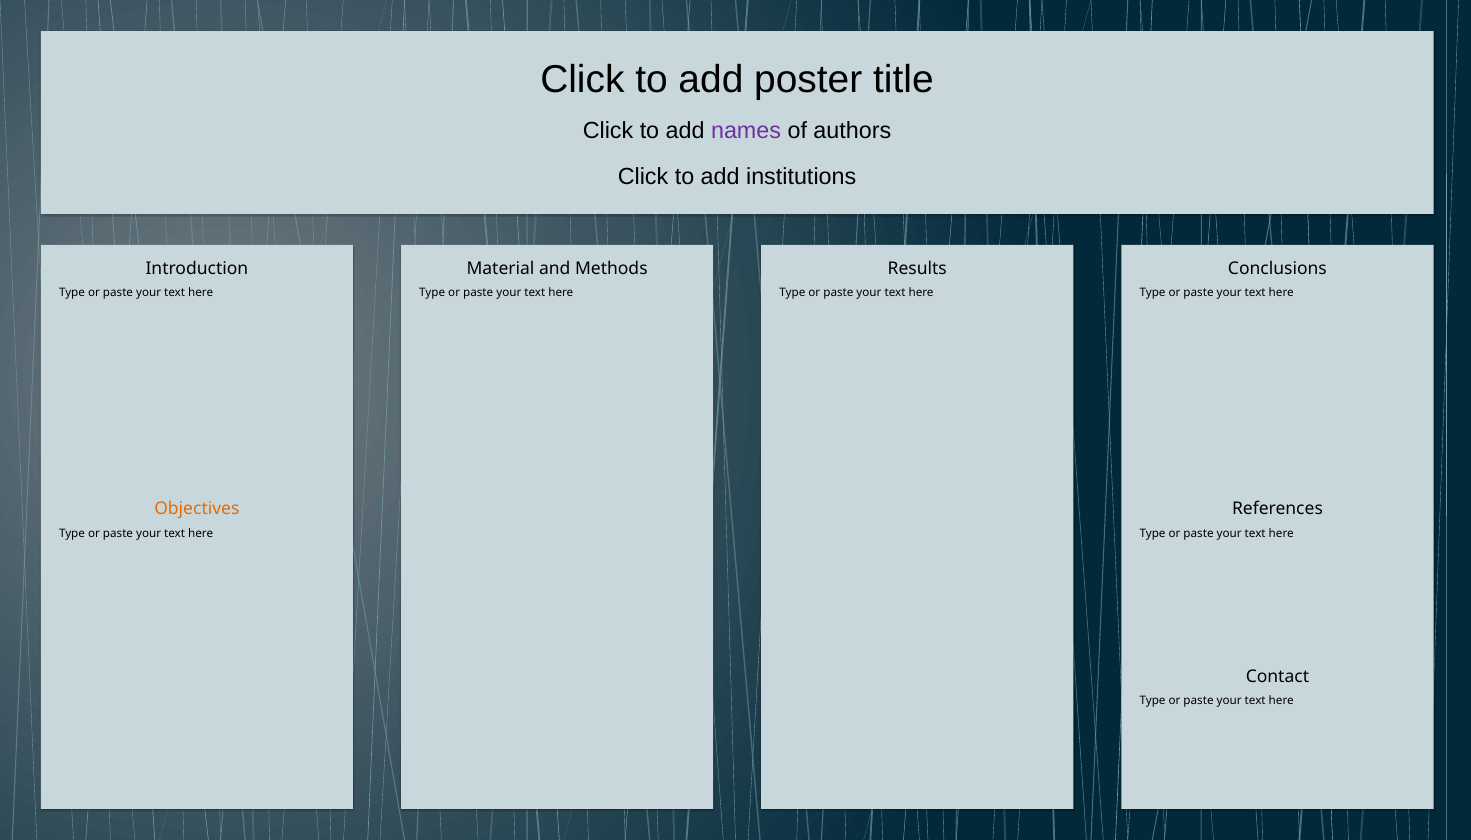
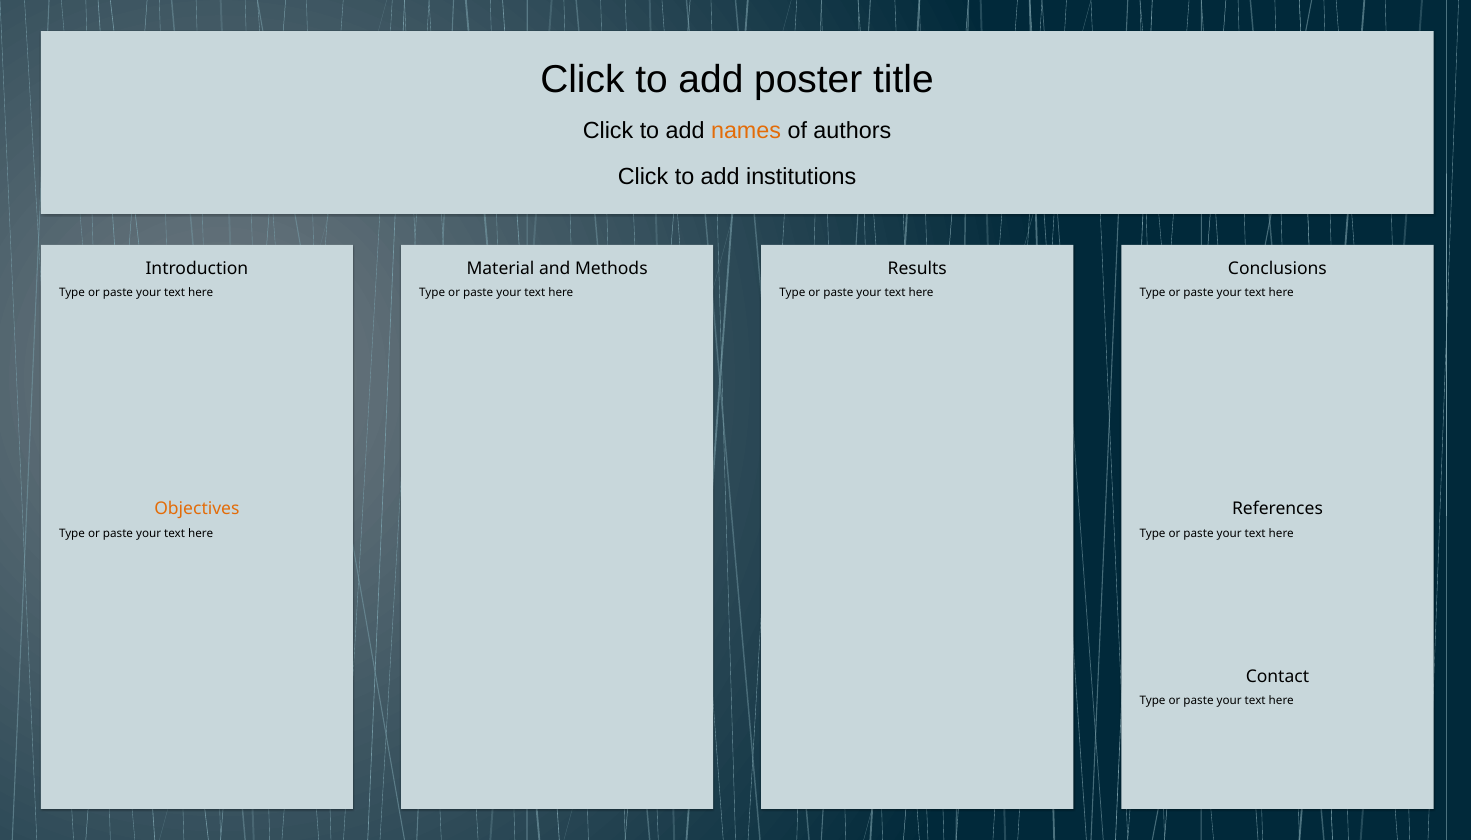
names colour: purple -> orange (746, 131)
